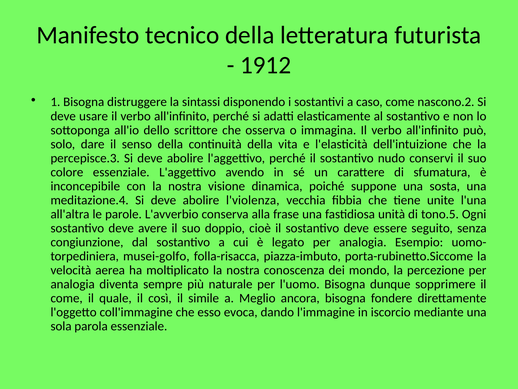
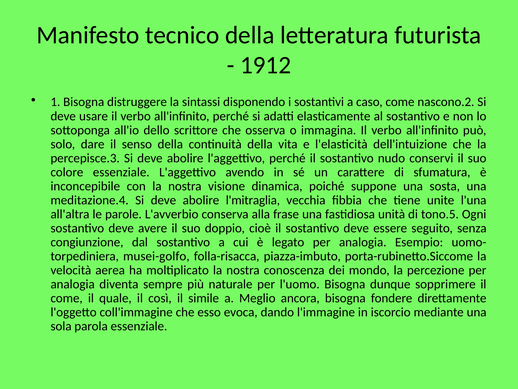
l'violenza: l'violenza -> l'mitraglia (253, 200)
